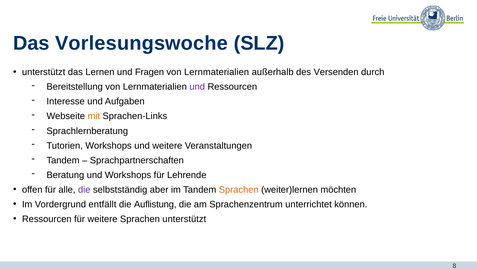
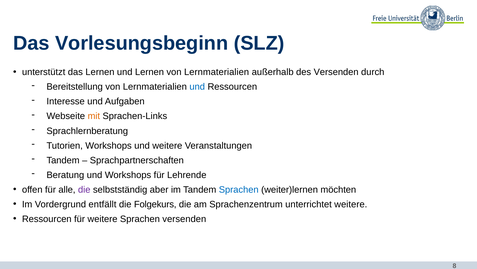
Vorlesungswoche: Vorlesungswoche -> Vorlesungsbeginn (142, 43)
und Fragen: Fragen -> Lernen (149, 72)
und colour: purple -> blue (197, 87)
Sprachen colour: orange -> blue (239, 189)
Auflistung: Auflistung -> Folgekurs (155, 204)
unterrichtet können: können -> weitere (351, 204)
Sprachen unterstützt: unterstützt -> versenden (184, 218)
